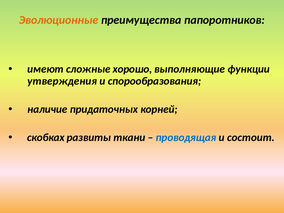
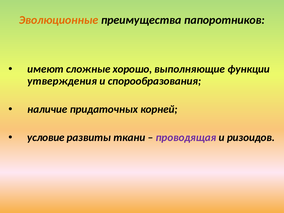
скобках: скобках -> условие (46, 137)
проводящая colour: blue -> purple (186, 137)
состоит: состоит -> ризоидов (251, 137)
